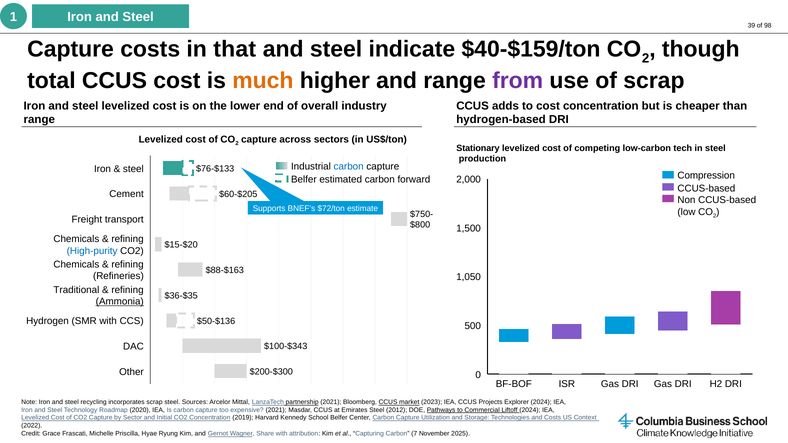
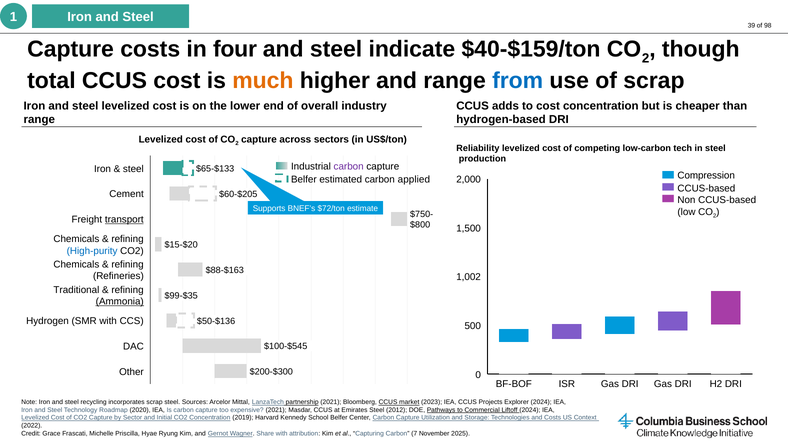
that: that -> four (235, 49)
from colour: purple -> blue (518, 81)
Stationary: Stationary -> Reliability (478, 148)
carbon colour: blue -> purple (349, 167)
$76-$133: $76-$133 -> $65-$133 (215, 169)
forward: forward -> applied (414, 180)
transport underline: none -> present (124, 220)
1,050: 1,050 -> 1,002 (469, 277)
$36-$35: $36-$35 -> $99-$35 (181, 296)
$100-$343: $100-$343 -> $100-$545 (286, 347)
